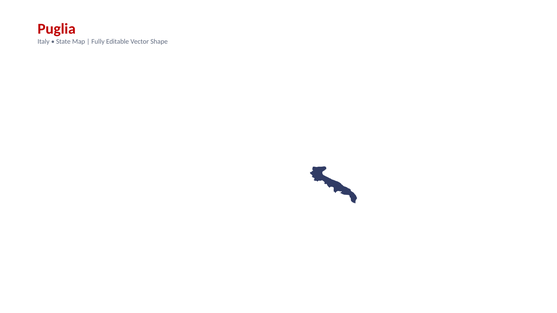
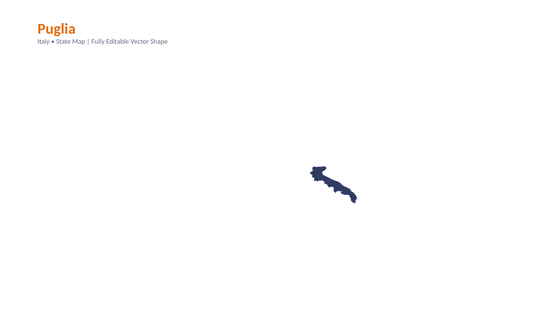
Puglia colour: red -> orange (57, 29)
